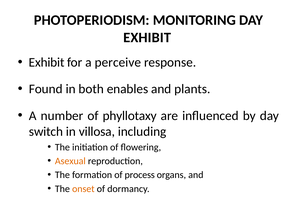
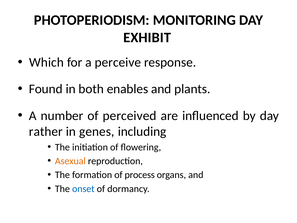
Exhibit: Exhibit -> Which (46, 62)
phyllotaxy: phyllotaxy -> perceived (130, 116)
switch: switch -> rather (46, 131)
villosa: villosa -> genes (97, 131)
onset colour: orange -> blue (83, 189)
